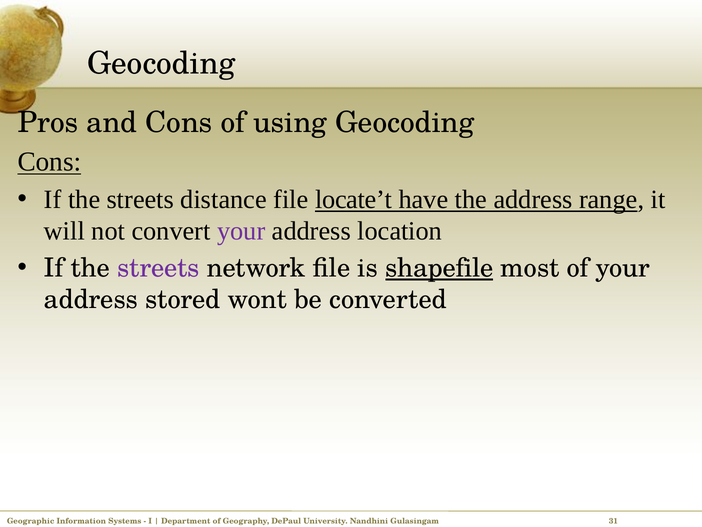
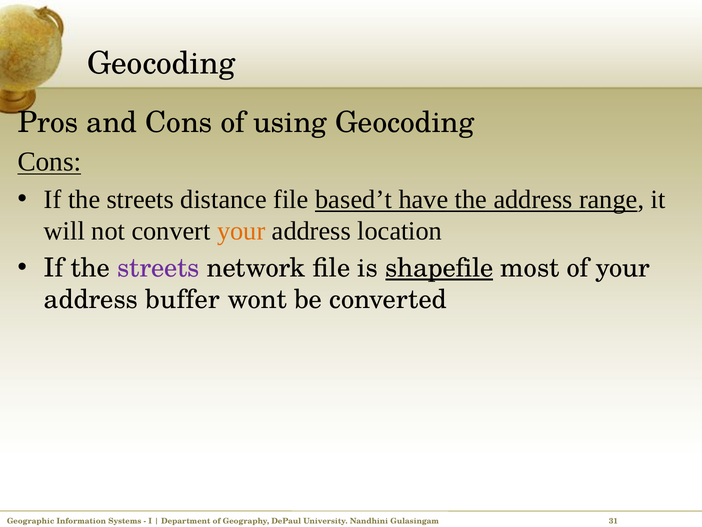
locate’t: locate’t -> based’t (353, 199)
your colour: purple -> orange (241, 231)
stored: stored -> buffer (183, 299)
